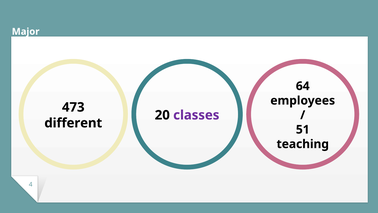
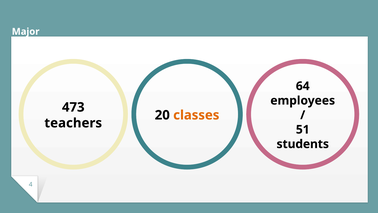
classes colour: purple -> orange (196, 115)
different: different -> teachers (73, 123)
teaching: teaching -> students (303, 144)
